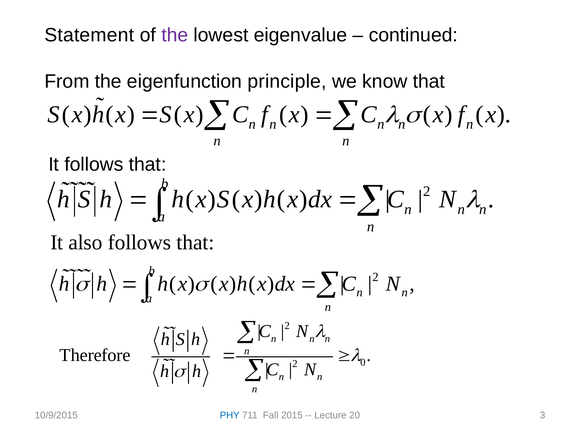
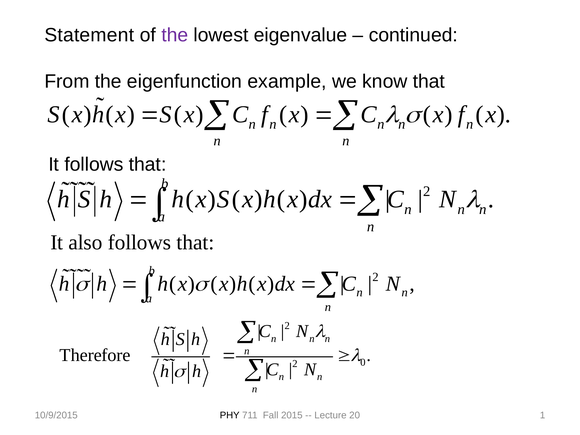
principle: principle -> example (287, 82)
PHY colour: blue -> black (230, 415)
3: 3 -> 1 (543, 415)
